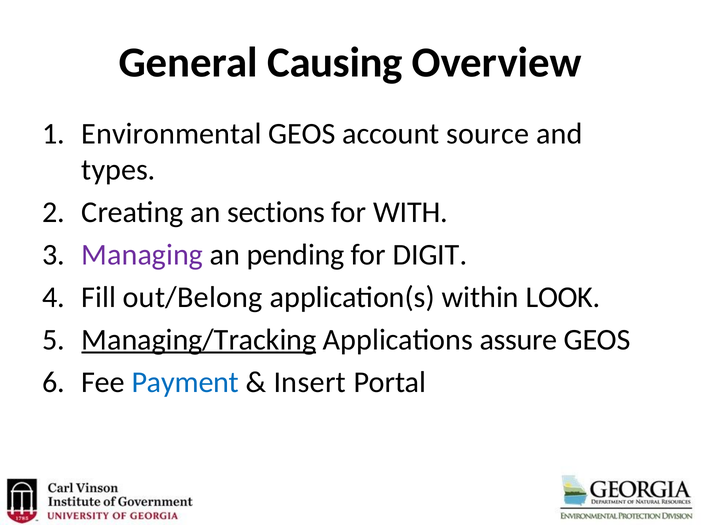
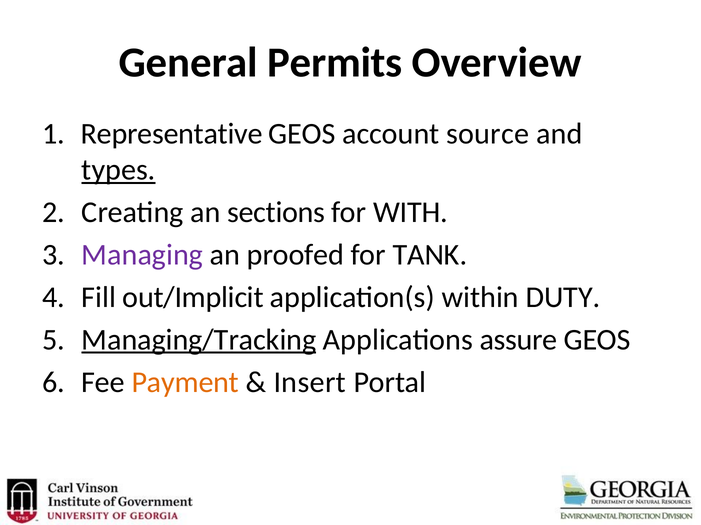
Causing: Causing -> Permits (335, 63)
Environmental: Environmental -> Representative (172, 134)
types underline: none -> present (118, 170)
pending: pending -> proofed (295, 255)
DIGIT: DIGIT -> TANK (430, 255)
out/Belong: out/Belong -> out/Implicit (193, 298)
LOOK: LOOK -> DUTY (563, 298)
Payment colour: blue -> orange (185, 383)
